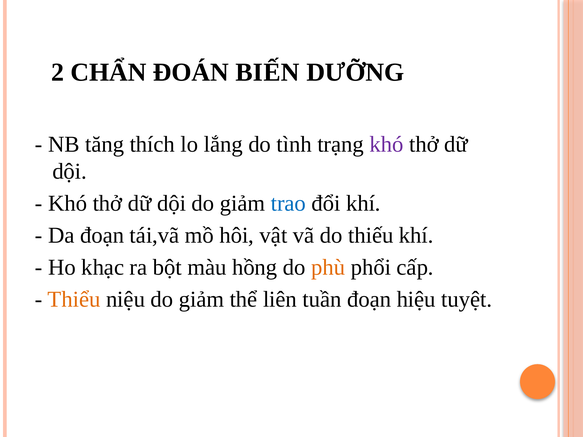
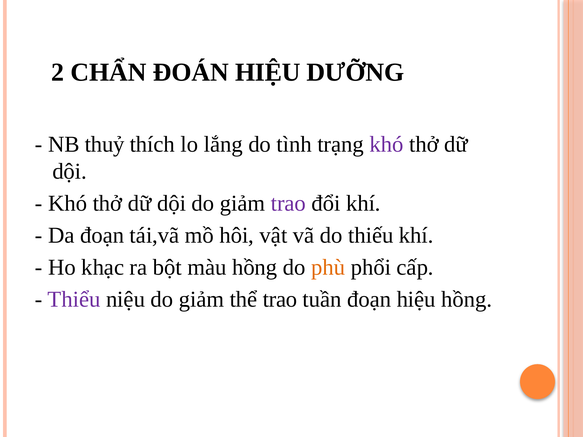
ĐOÁN BIẾN: BIẾN -> HIỆU (268, 72)
tăng: tăng -> thuỷ (105, 144)
trao colour: blue -> purple (288, 203)
Thiểu colour: orange -> purple (74, 300)
thể liên: liên -> trao (280, 300)
hiệu tuyệt: tuyệt -> hồng (467, 300)
